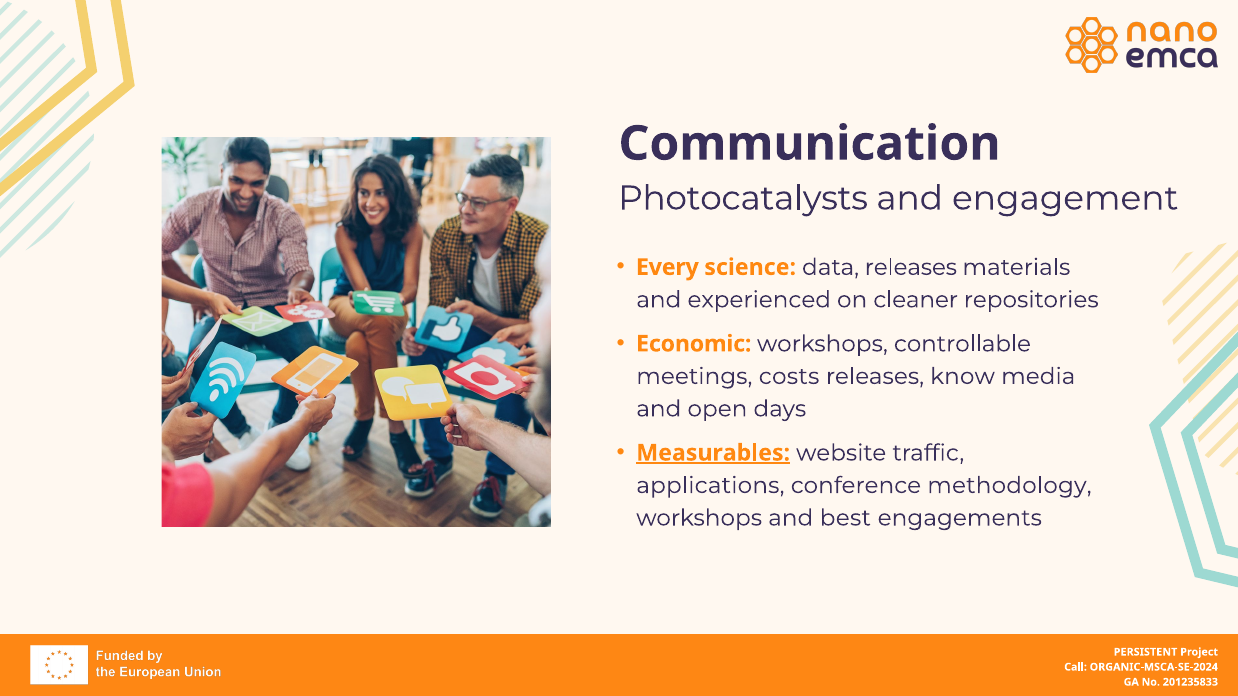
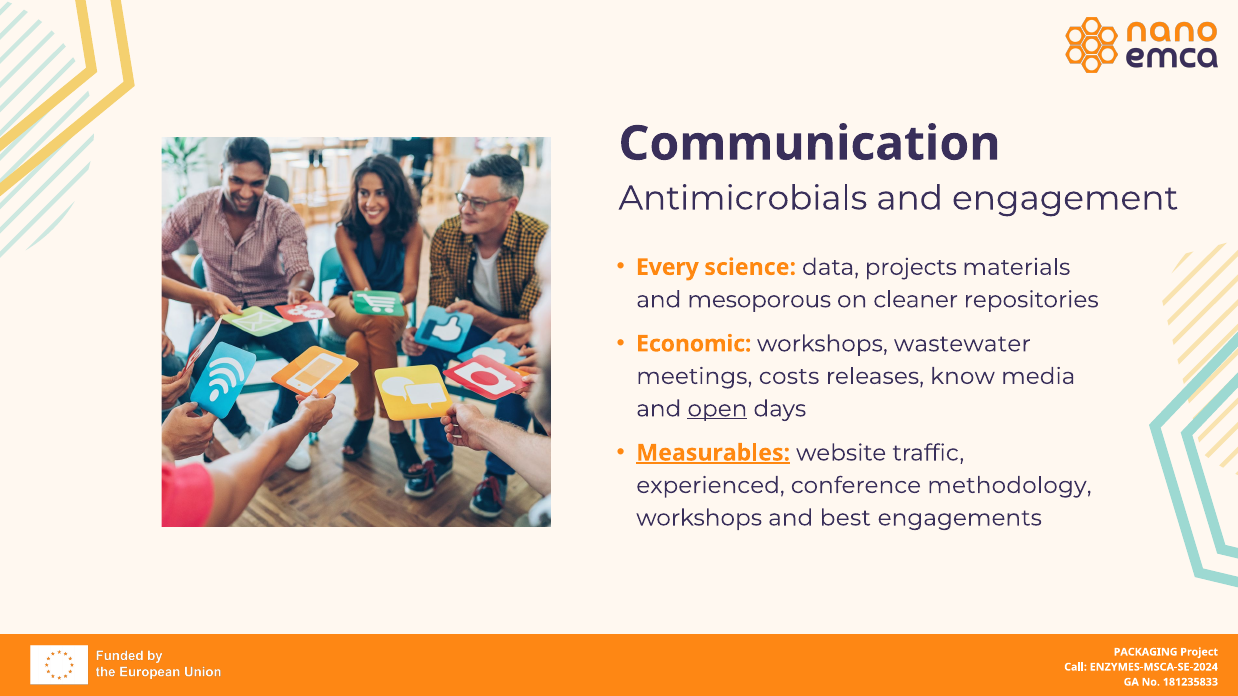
Photocatalysts: Photocatalysts -> Antimicrobials (743, 198)
data releases: releases -> projects (911, 267)
experienced: experienced -> mesoporous (759, 300)
controllable: controllable -> wastewater (962, 344)
open underline: none -> present (717, 409)
applications: applications -> experienced (710, 486)
PERSISTENT: PERSISTENT -> PACKAGING (1146, 652)
ORGANIC-MSCA-SE-2024: ORGANIC-MSCA-SE-2024 -> ENZYMES-MSCA-SE-2024 (1154, 667)
201235833: 201235833 -> 181235833 (1190, 682)
